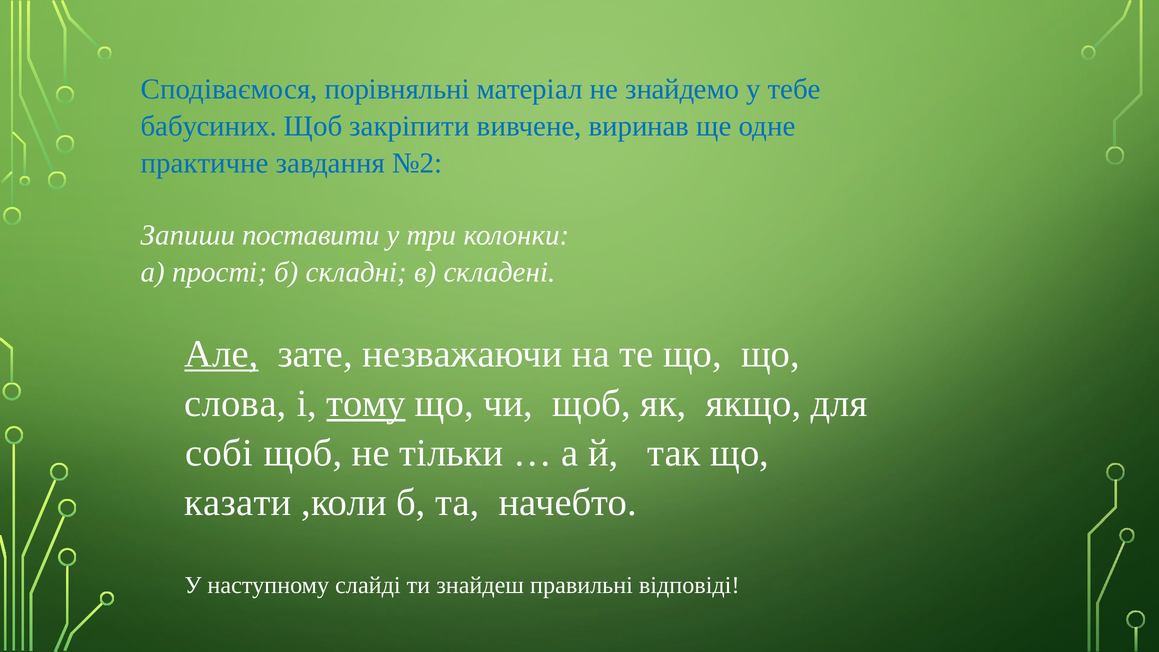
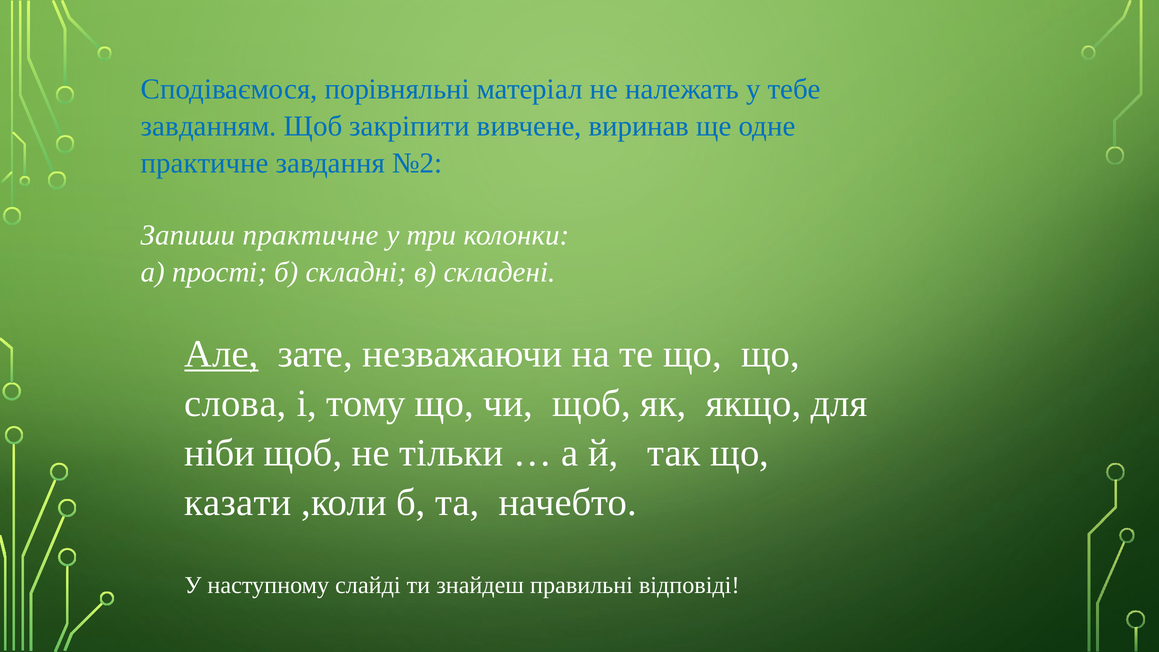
знайдемо: знайдемо -> належать (682, 89)
бабусиних: бабусиних -> завданням (209, 126)
Запиши поставити: поставити -> практичне (311, 235)
тому underline: present -> none (366, 403)
собі: собі -> ніби (220, 453)
